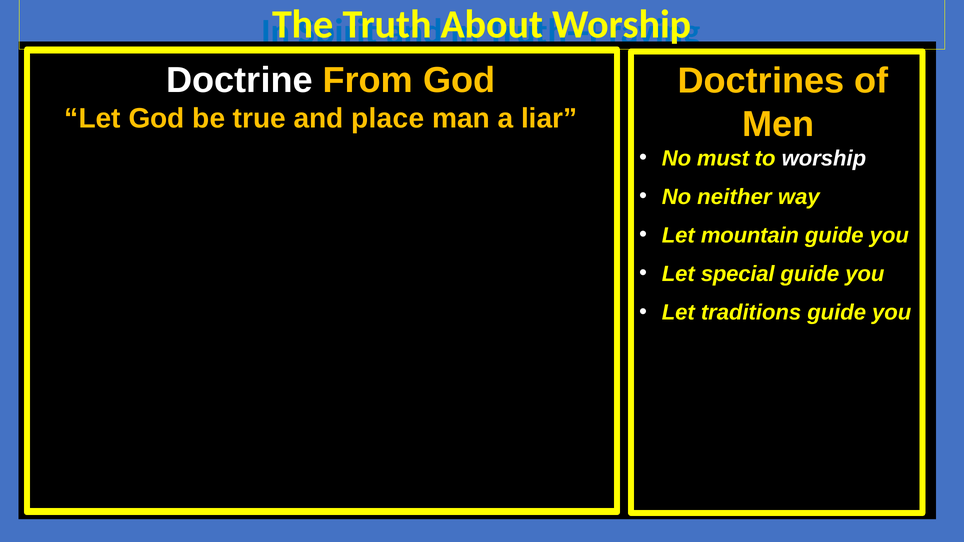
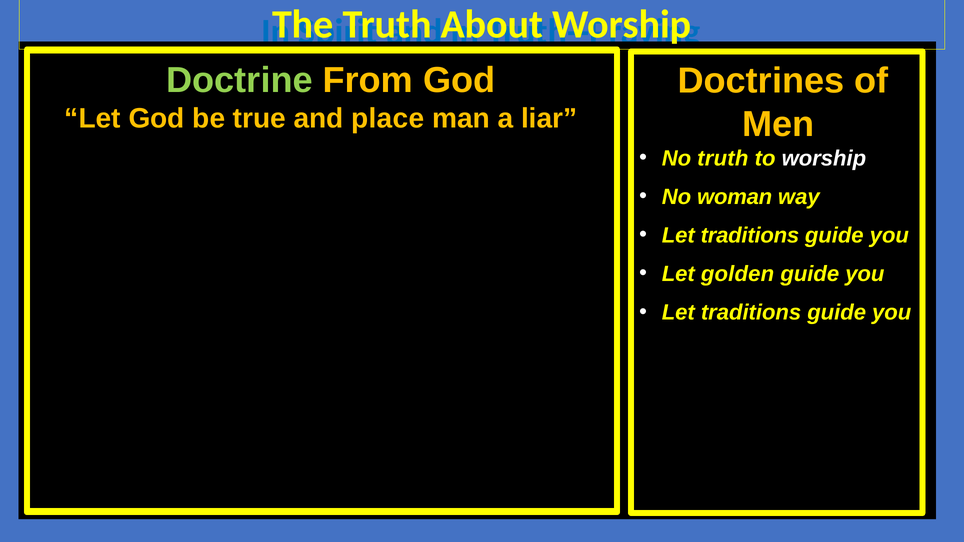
Doctrine colour: white -> light green (239, 80)
No must: must -> truth (723, 158)
neither: neither -> woman (735, 197)
mountain: mountain -> traditions (750, 235)
special: special -> golden (738, 274)
